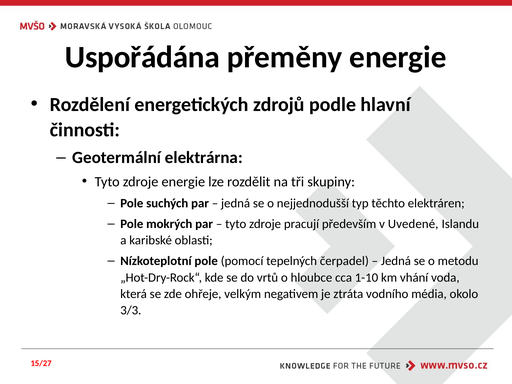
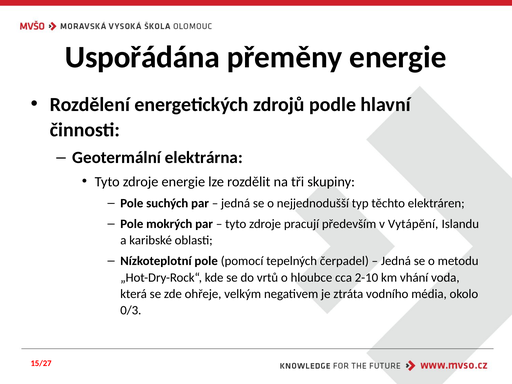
Uvedené: Uvedené -> Vytápění (413, 224)
1-10: 1-10 -> 2-10 (366, 277)
3/3: 3/3 -> 0/3 (131, 310)
